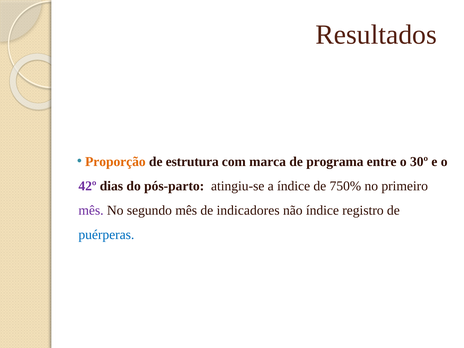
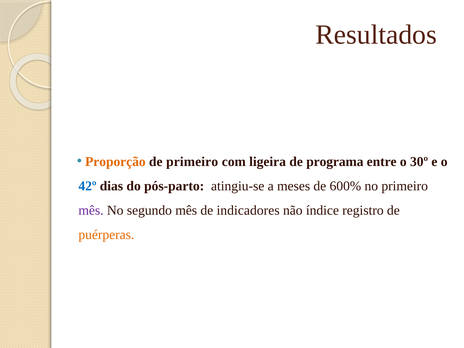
de estrutura: estrutura -> primeiro (192, 162)
marca: marca -> ligeira (268, 162)
42º colour: purple -> blue (87, 186)
a índice: índice -> meses (294, 186)
750%: 750% -> 600% (345, 186)
puérperas colour: blue -> orange (106, 235)
